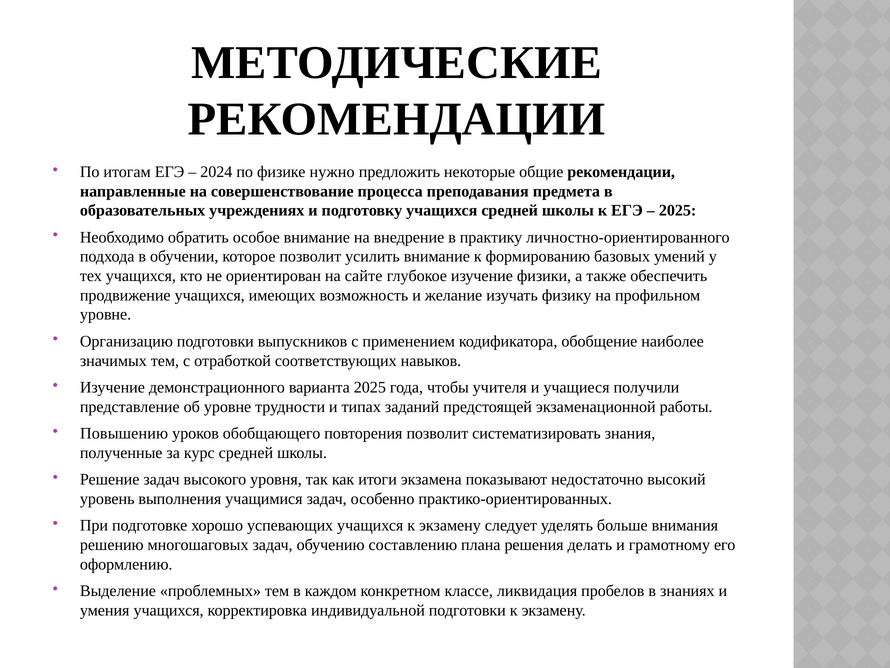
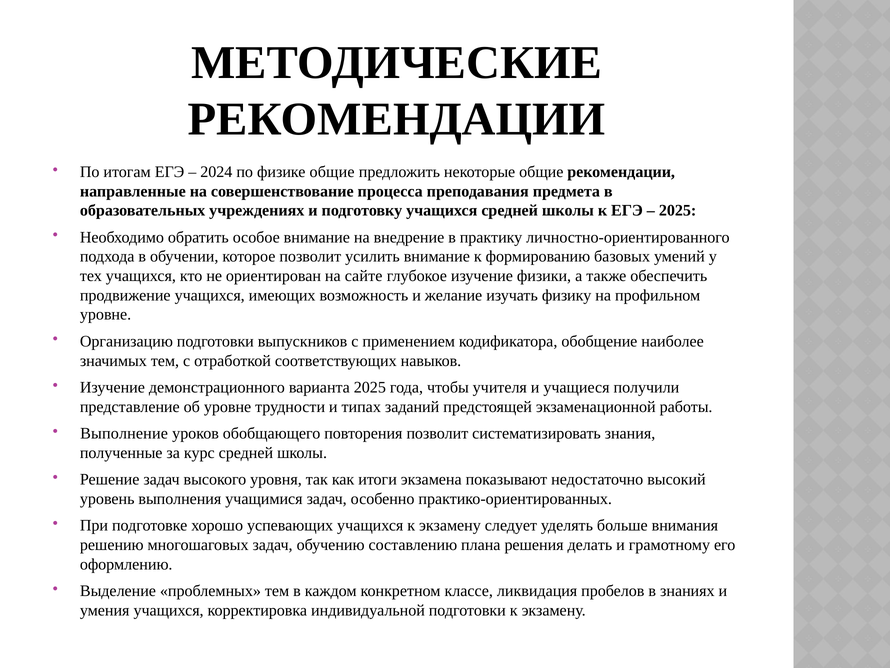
физике нужно: нужно -> общие (332, 172)
Повышению: Повышению -> Выполнение (124, 433)
